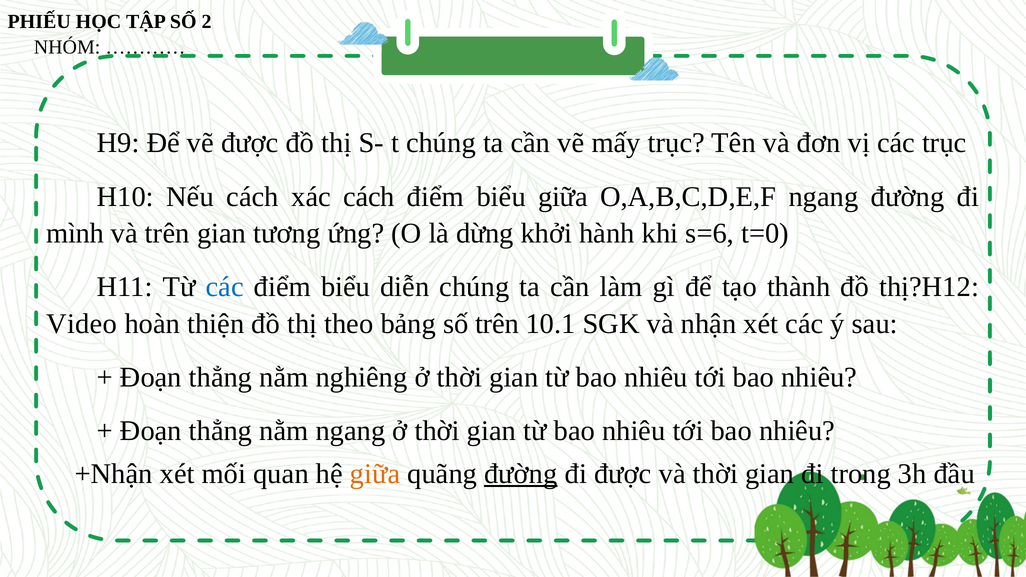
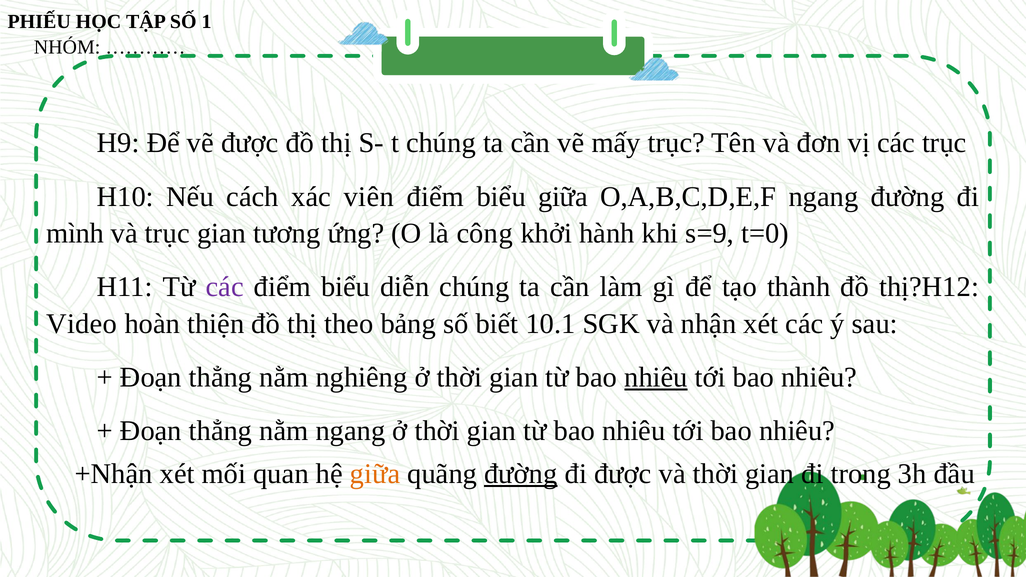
2: 2 -> 1 (207, 22)
xác cách: cách -> viên (369, 197)
và trên: trên -> trục (167, 233)
dừng: dừng -> công (485, 233)
s=6: s=6 -> s=9 (710, 233)
các colour: blue -> purple (225, 287)
số trên: trên -> biết (497, 324)
nhiêu underline: none -> present (656, 377)
